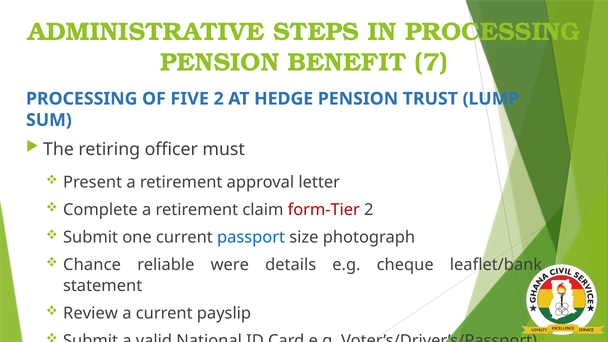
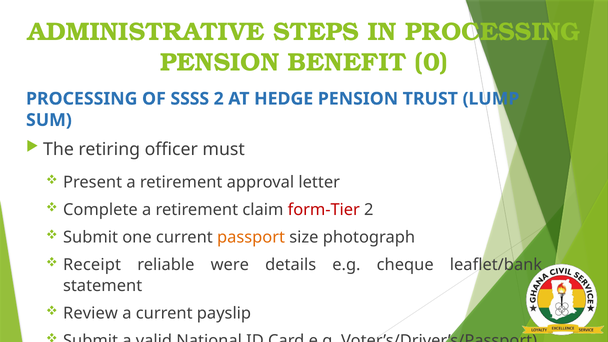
7: 7 -> 0 (431, 62)
FIVE: FIVE -> SSSS (190, 99)
passport colour: blue -> orange (251, 237)
Chance: Chance -> Receipt (92, 265)
